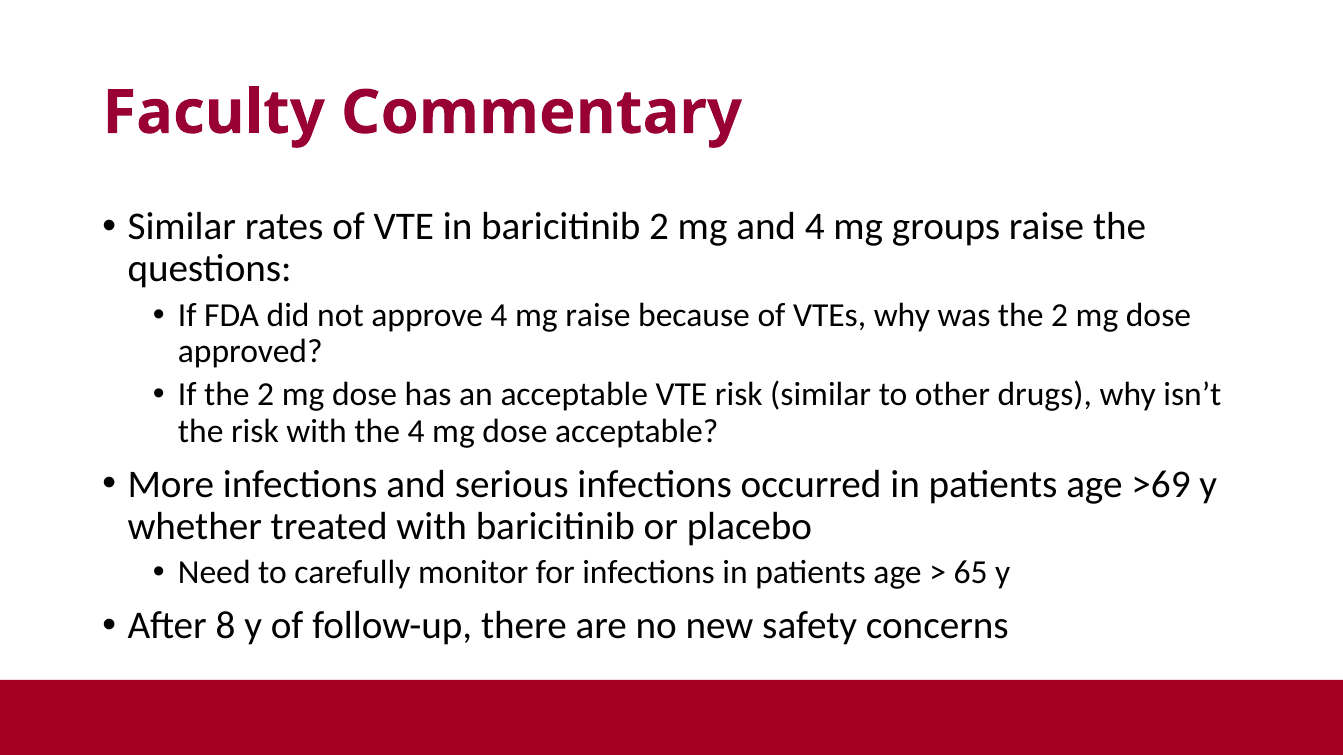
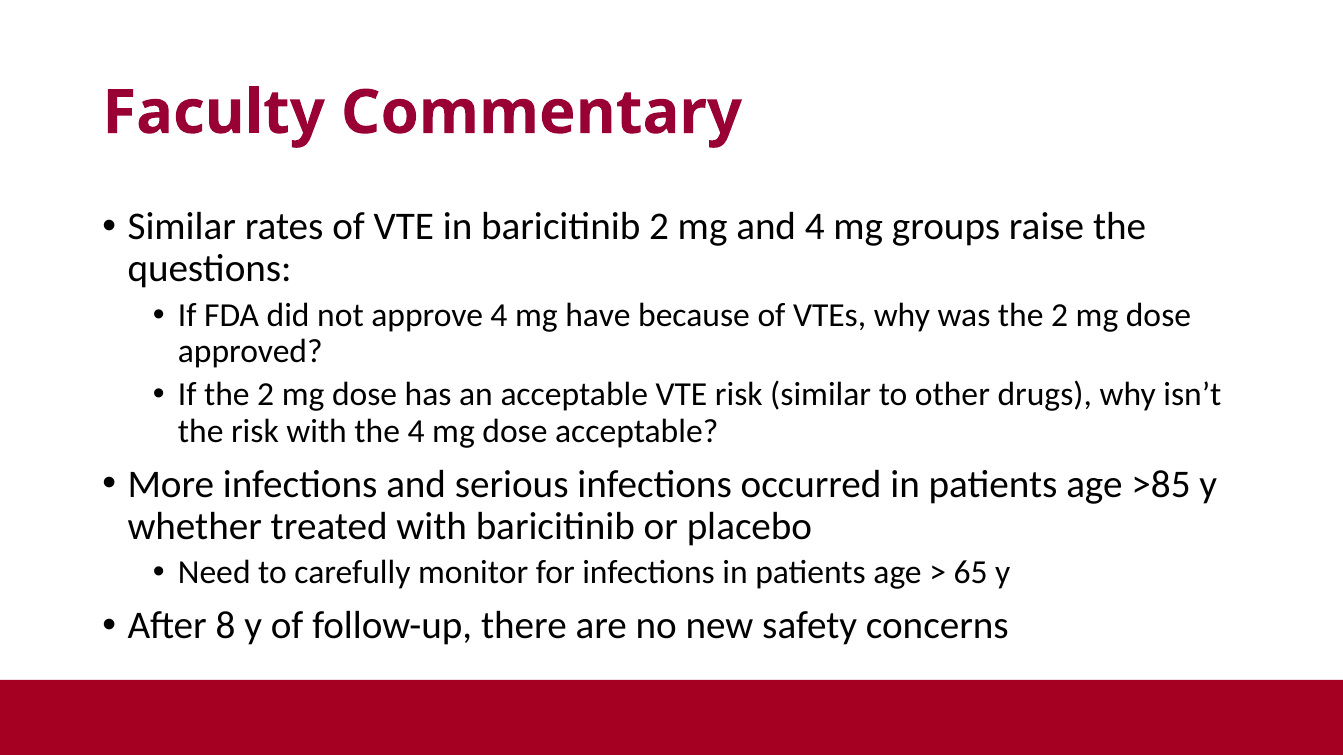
mg raise: raise -> have (598, 316)
>69: >69 -> >85 (1161, 484)
